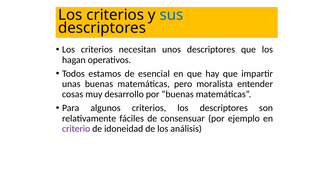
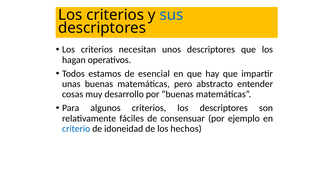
moralista: moralista -> abstracto (215, 84)
criterio colour: purple -> blue (76, 129)
análisis: análisis -> hechos (186, 129)
